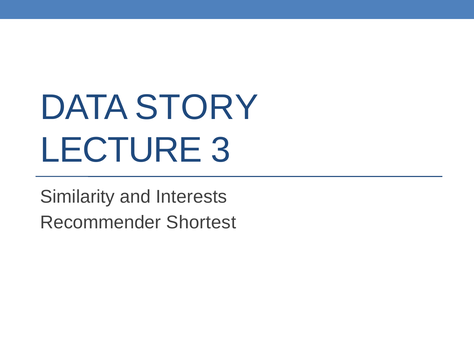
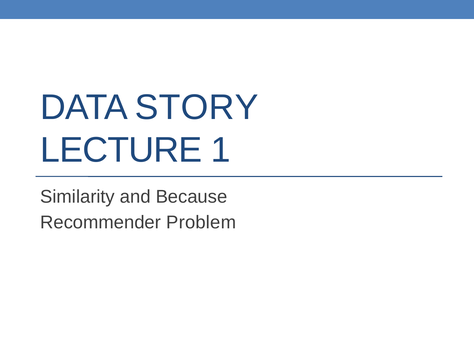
3: 3 -> 1 (221, 150)
Interests: Interests -> Because (192, 196)
Shortest: Shortest -> Problem (201, 222)
